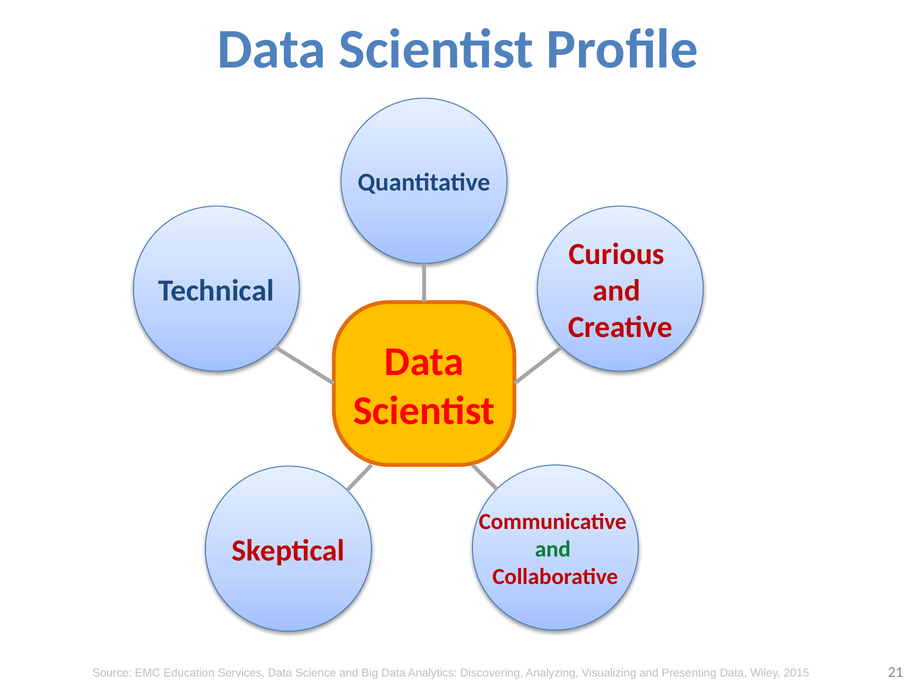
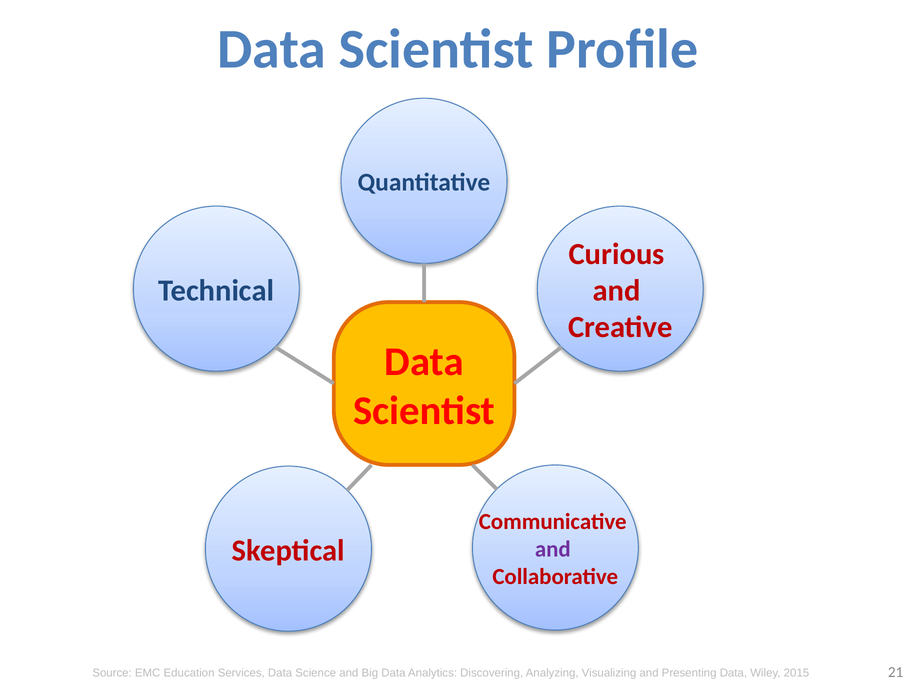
and colour: green -> purple (553, 549)
